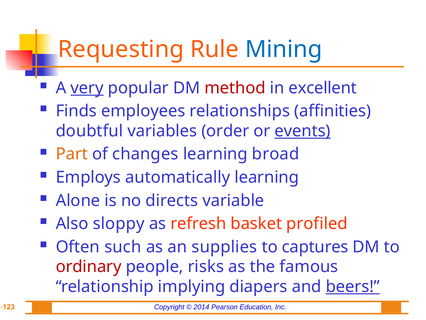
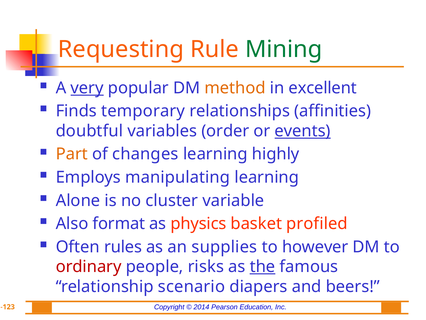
Mining colour: blue -> green (284, 49)
method colour: red -> orange (235, 88)
employees: employees -> temporary (143, 111)
broad: broad -> highly (276, 154)
automatically: automatically -> manipulating (178, 177)
directs: directs -> cluster (172, 200)
sloppy: sloppy -> format (119, 223)
refresh: refresh -> physics (198, 223)
such: such -> rules (123, 247)
captures: captures -> however (315, 247)
the underline: none -> present (263, 266)
implying: implying -> scenario (192, 286)
beers underline: present -> none (353, 286)
